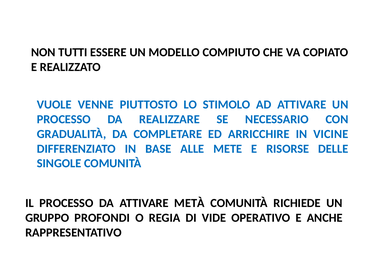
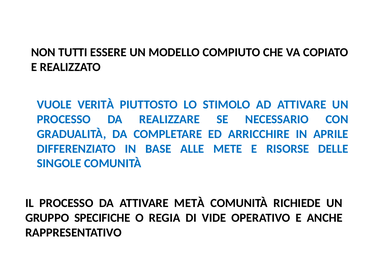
VENNE: VENNE -> VERITÀ (96, 105)
VICINE: VICINE -> APRILE (331, 134)
PROFONDI: PROFONDI -> SPECIFICHE (102, 218)
